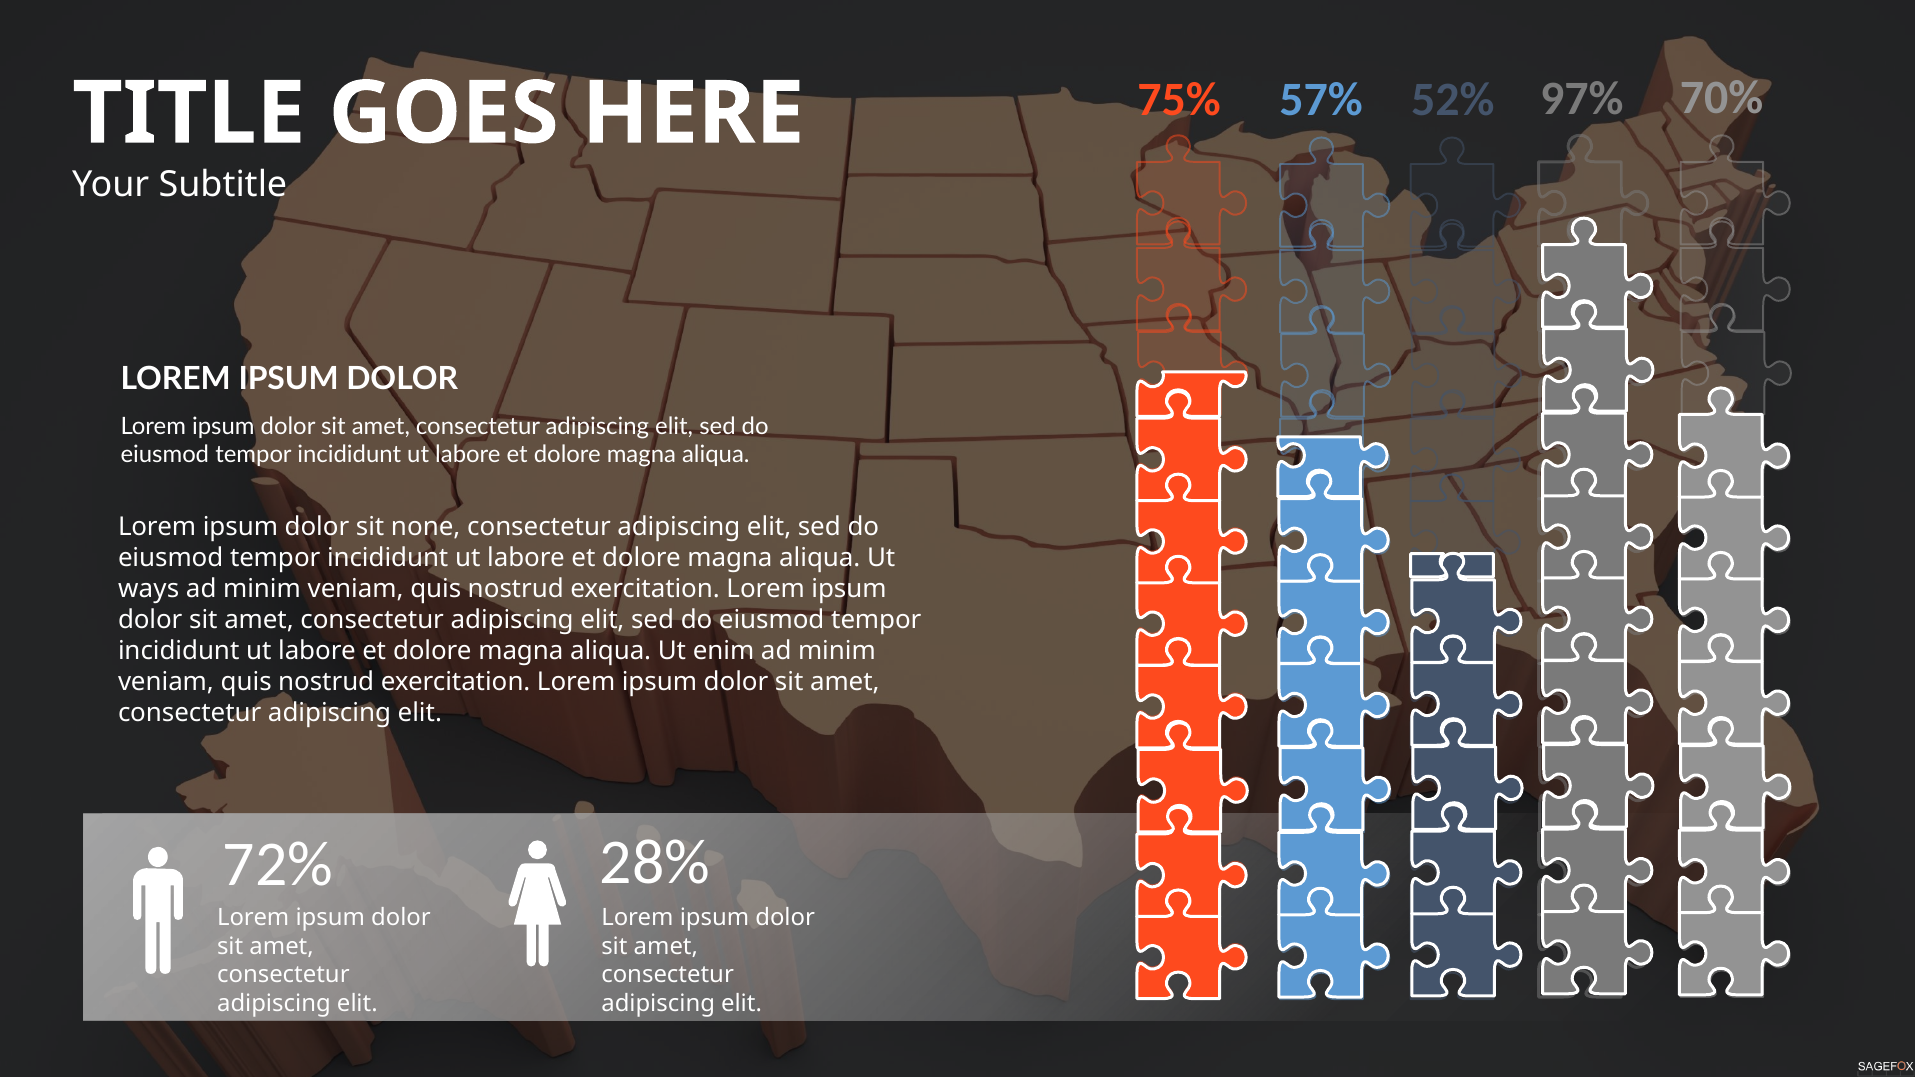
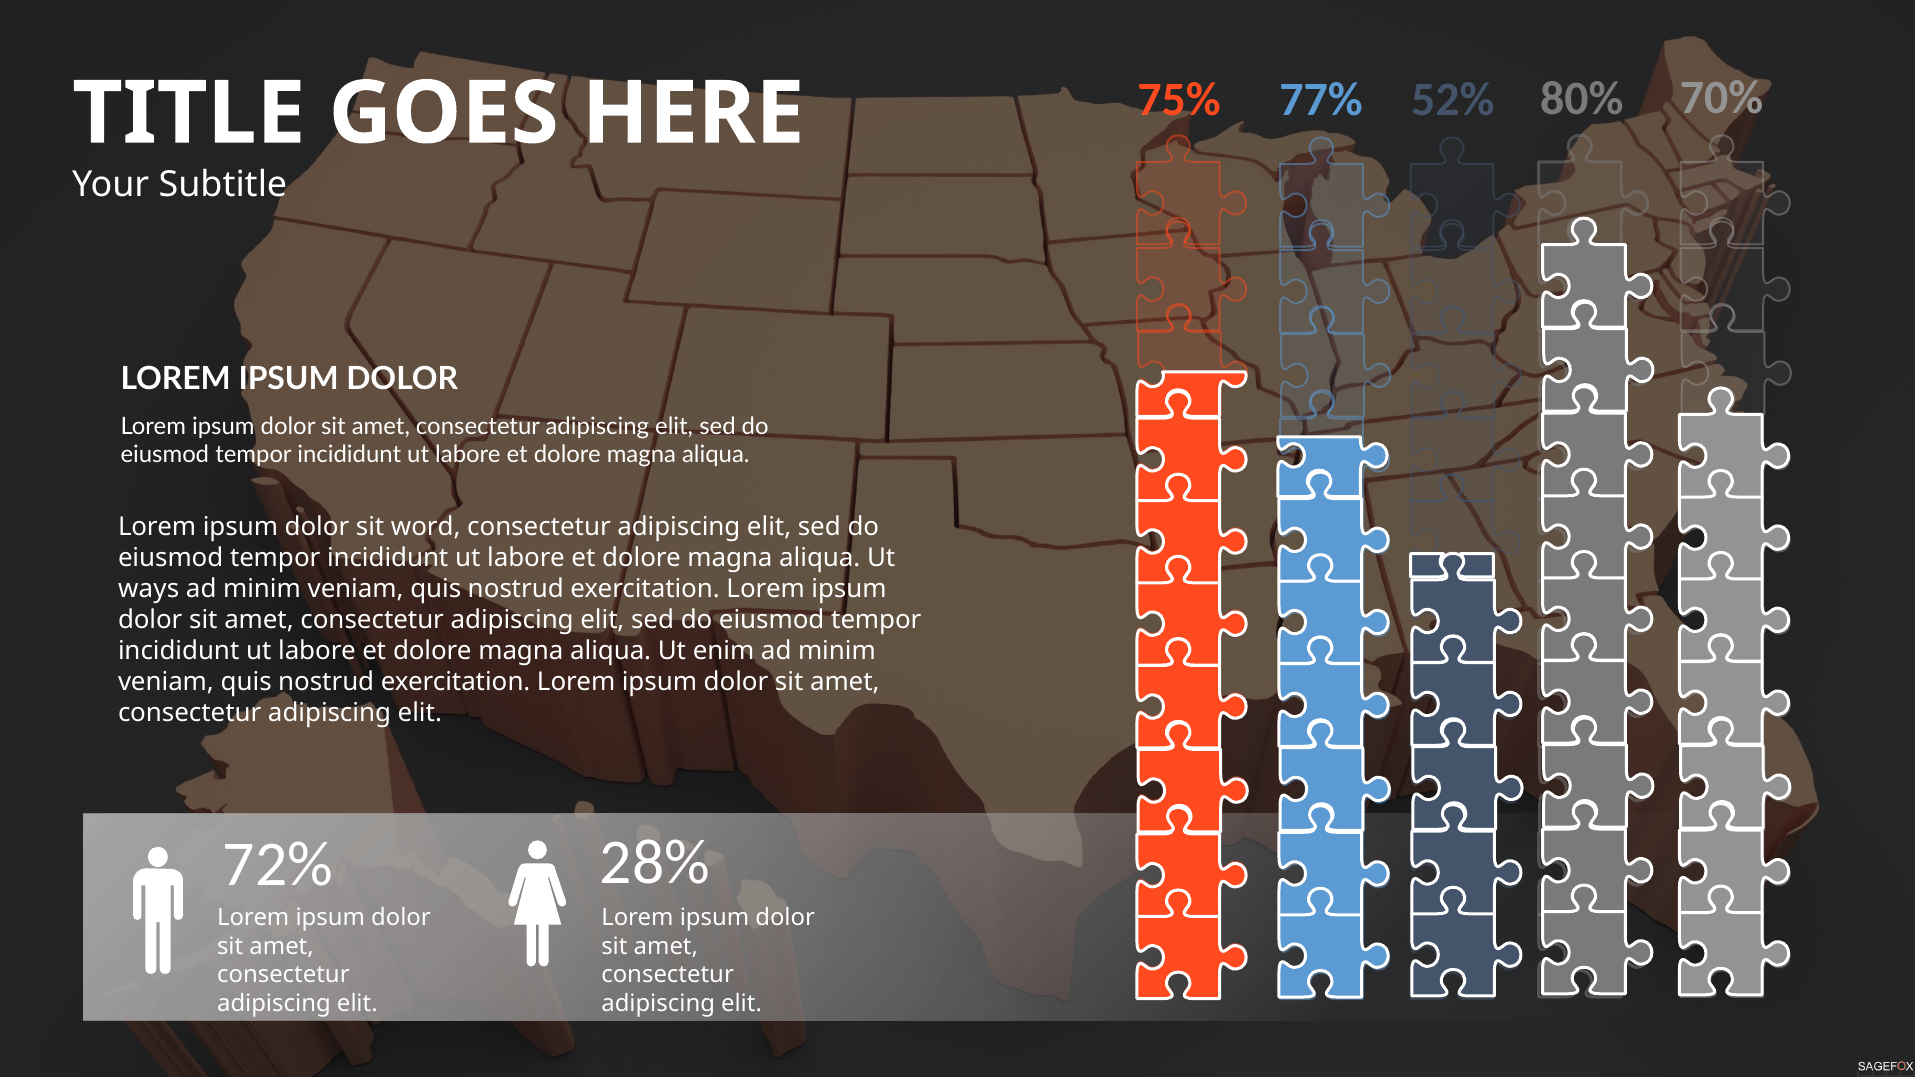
57%: 57% -> 77% (1321, 100)
97%: 97% -> 80% (1582, 99)
none: none -> word (426, 527)
